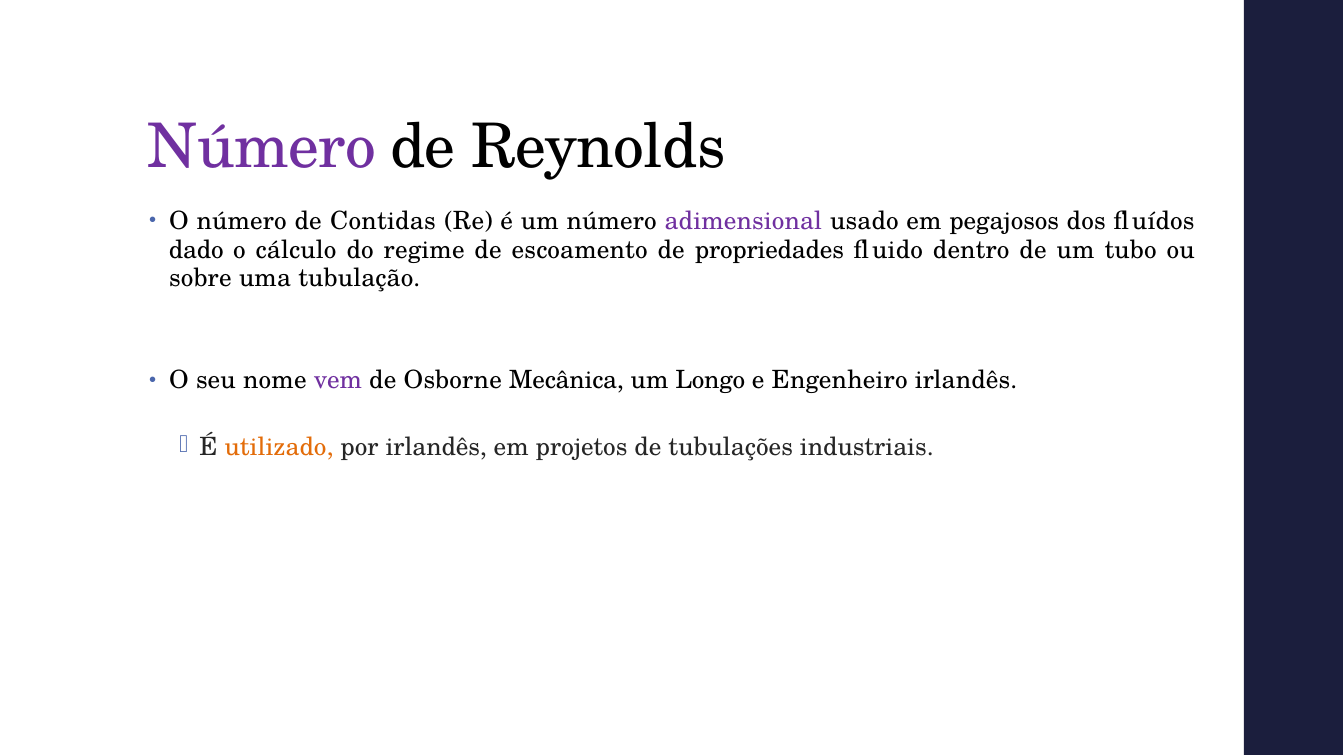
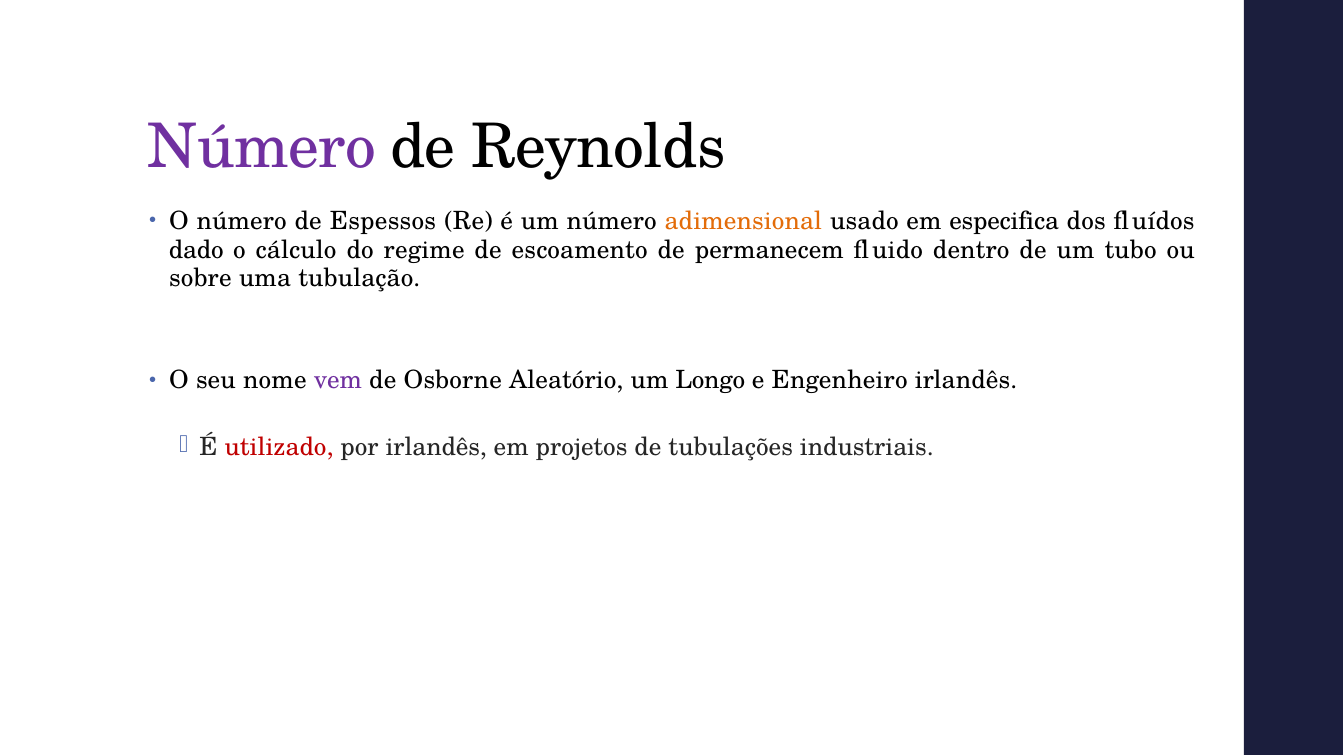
Contidas: Contidas -> Espessos (383, 221)
adimensional colour: purple -> orange (743, 221)
pegajosos: pegajosos -> especifica (1004, 221)
propriedades: propriedades -> permanecem (769, 250)
Mecânica: Mecânica -> Aleatório (566, 381)
utilizado colour: orange -> red (279, 448)
